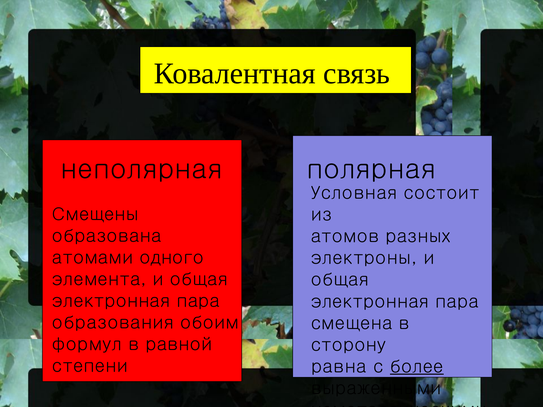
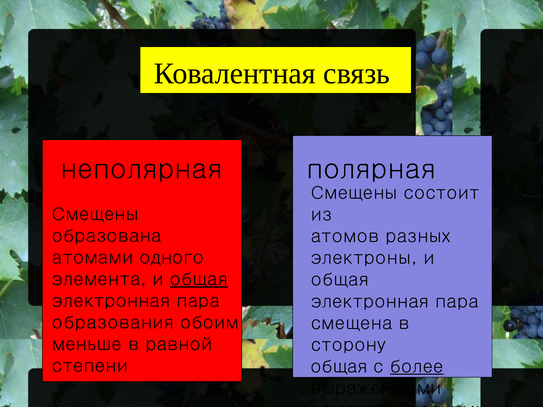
Условная: Условная -> Смещены (354, 193)
общая underline: none -> present (199, 279)
формул: формул -> меньше (87, 345)
равна: равна -> общая (339, 367)
